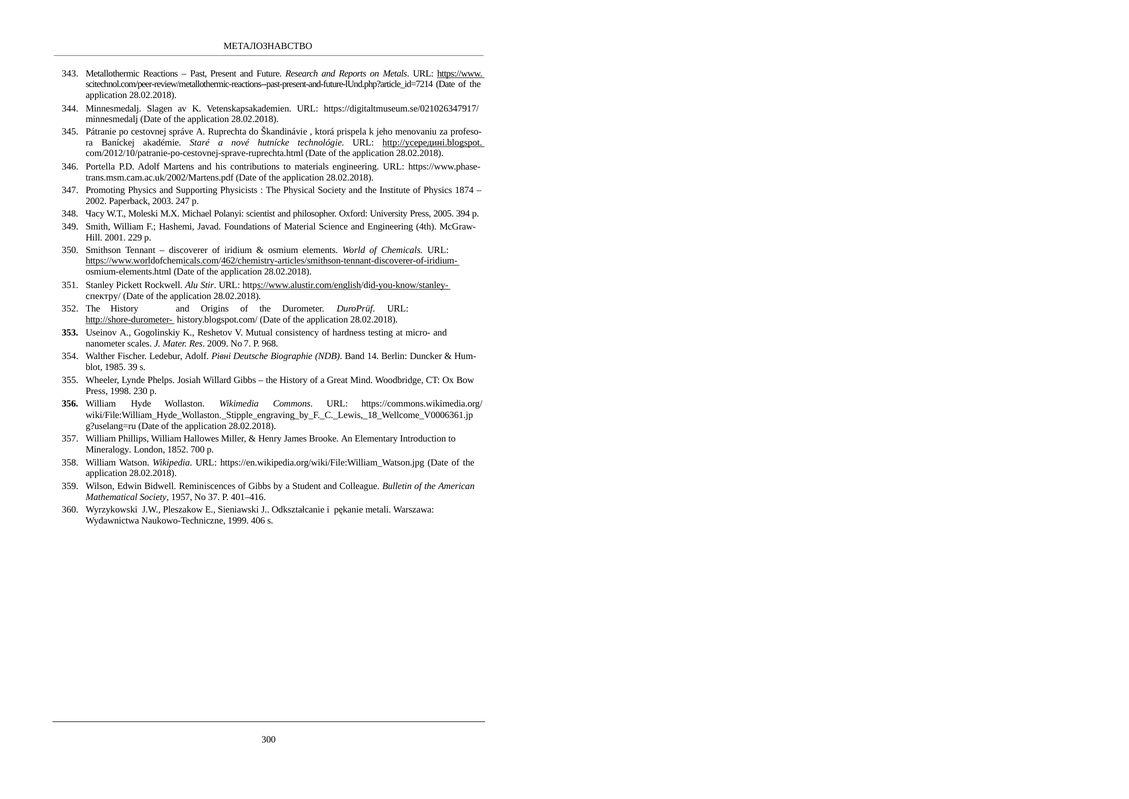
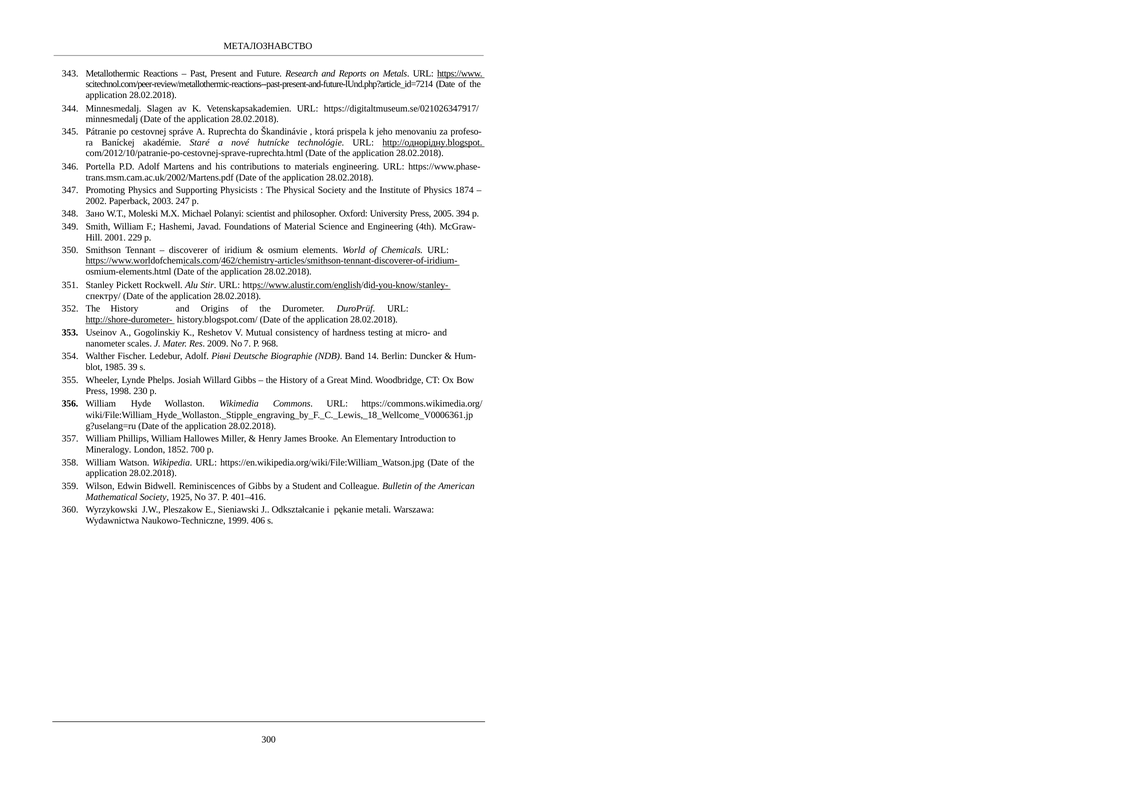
http://усередині.blogspot: http://усередині.blogspot -> http://однорідну.blogspot (432, 142)
Часу: Часу -> Зано (95, 214)
1957: 1957 -> 1925 (182, 497)
